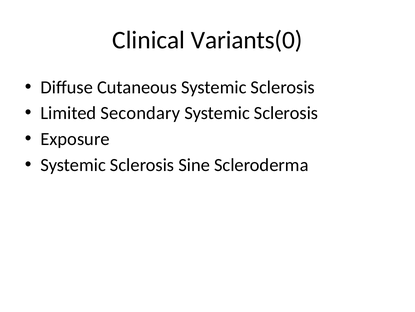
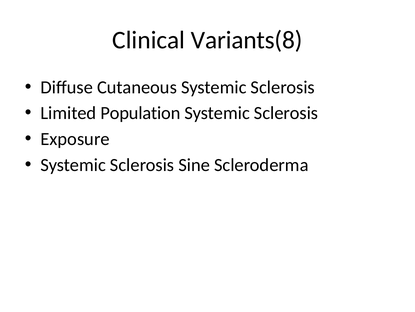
Variants(0: Variants(0 -> Variants(8 (247, 40)
Secondary: Secondary -> Population (140, 113)
